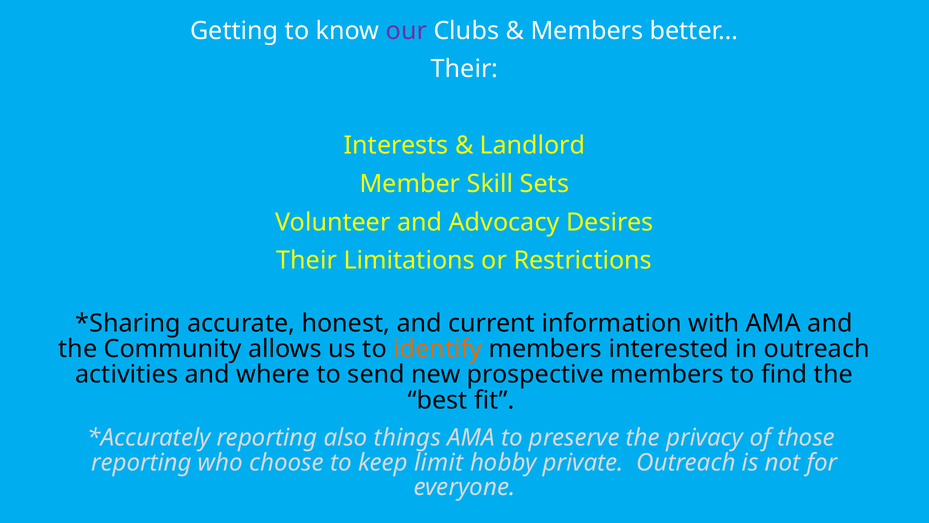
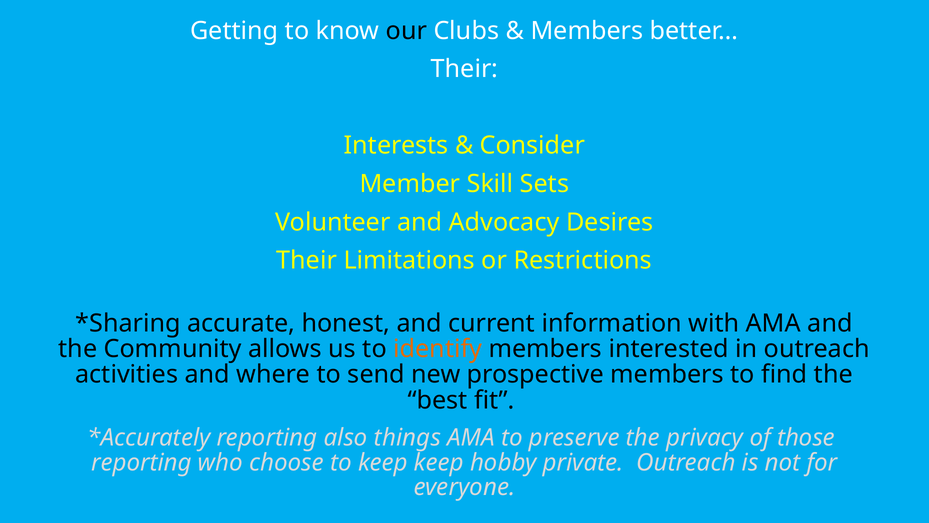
our colour: purple -> black (406, 31)
Landlord: Landlord -> Consider (532, 146)
keep limit: limit -> keep (439, 462)
